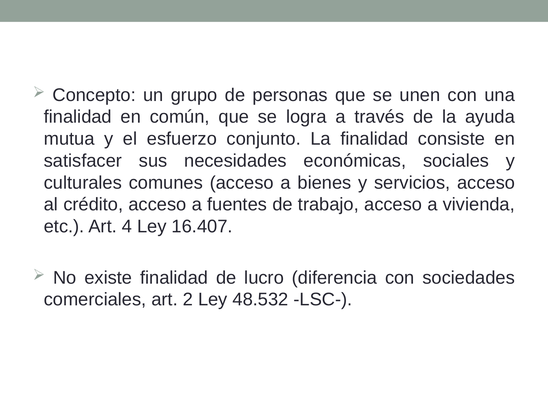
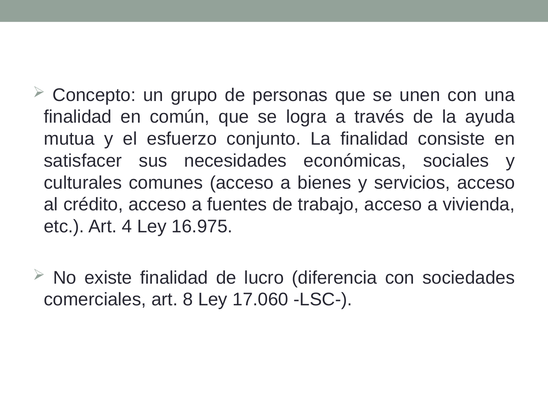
16.407: 16.407 -> 16.975 (202, 227)
2: 2 -> 8 (188, 300)
48.532: 48.532 -> 17.060 (260, 300)
